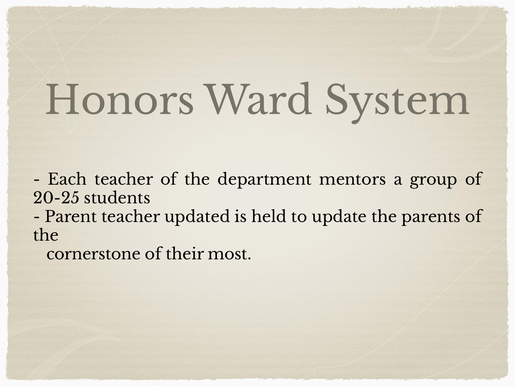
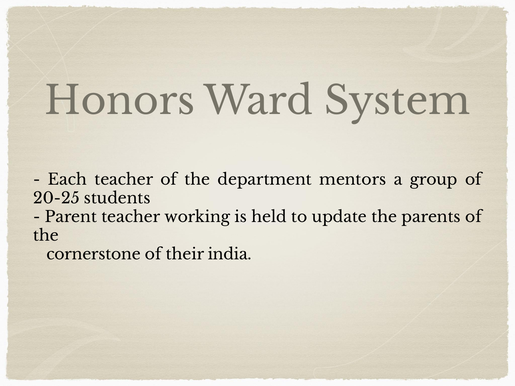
updated: updated -> working (197, 217)
most: most -> india (230, 255)
